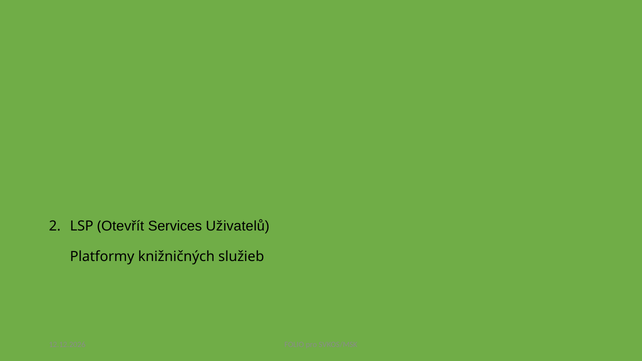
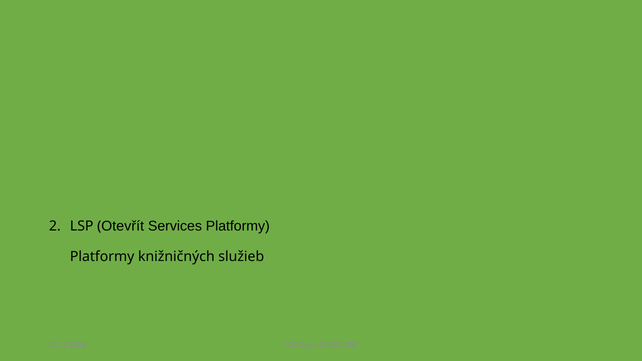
Services Uživatelů: Uživatelů -> Platformy (238, 226)
